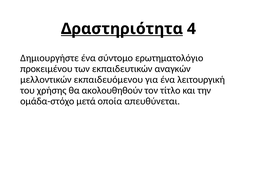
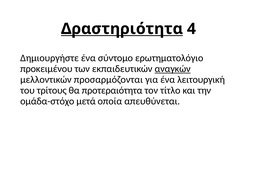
αναγκών underline: none -> present (173, 69)
εκπαιδευόμενου: εκπαιδευόμενου -> προσαρμόζονται (108, 80)
χρήσης: χρήσης -> τρίτους (52, 90)
ακολουθηθούν: ακολουθηθούν -> προτεραιότητα (112, 90)
